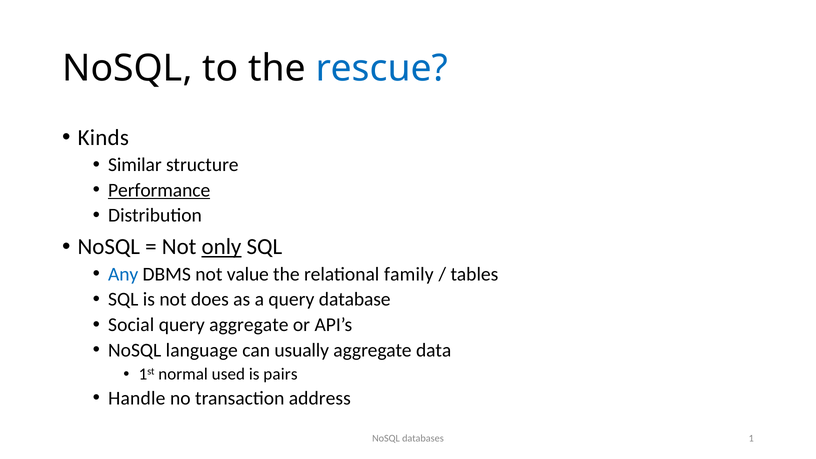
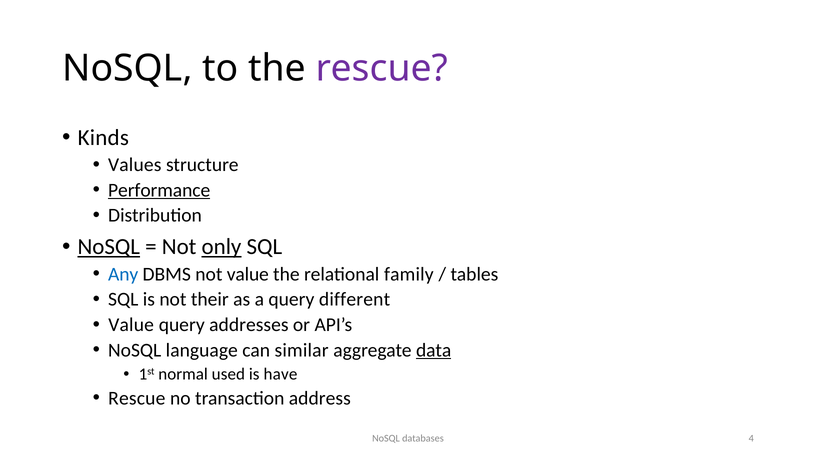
rescue colour: blue -> purple (382, 69)
Similar: Similar -> Values (135, 165)
NoSQL underline: none -> present (109, 247)
does: does -> their (210, 299)
database: database -> different (355, 299)
Social: Social -> Value (131, 325)
query aggregate: aggregate -> addresses (249, 325)
usually: usually -> similar (302, 350)
data underline: none -> present (434, 350)
pairs: pairs -> have (280, 374)
Handle: Handle -> Rescue (137, 398)
1: 1 -> 4 (751, 438)
